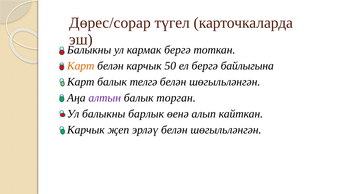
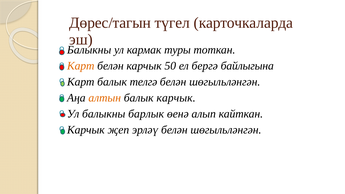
Дөрес/сорар: Дөрес/сорар -> Дөрес/тагын (110, 23)
кармак бергә: бергә -> туры (177, 50)
алтын colour: purple -> orange (105, 98)
балык торган: торган -> карчык (176, 98)
